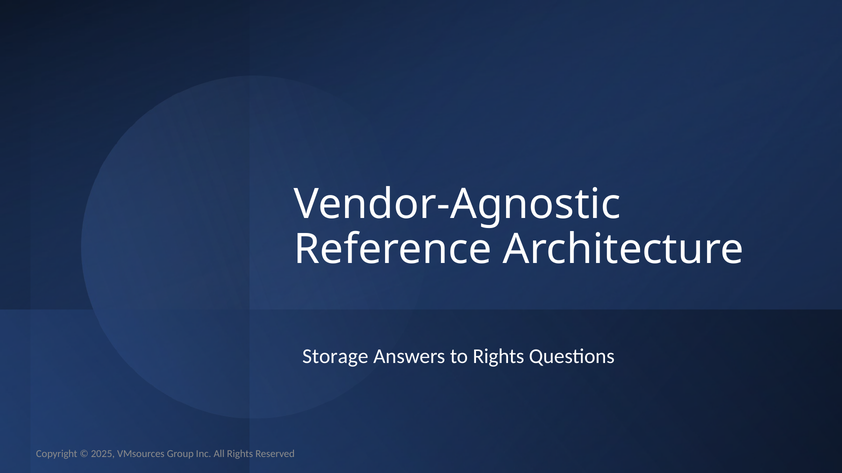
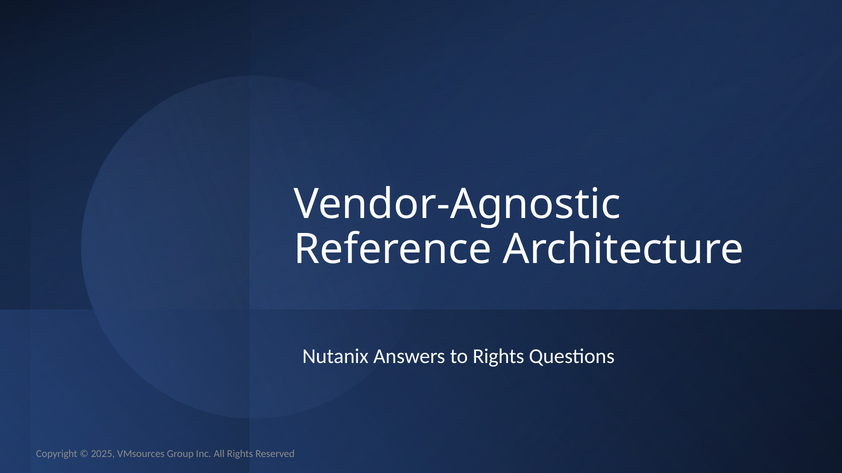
Storage: Storage -> Nutanix (335, 357)
